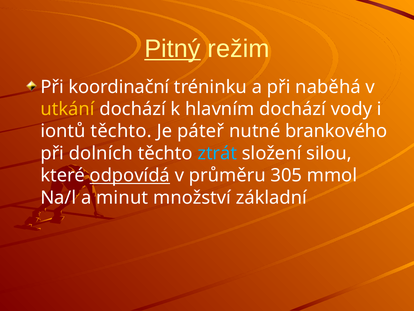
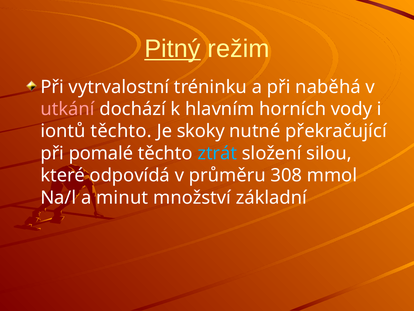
koordinační: koordinační -> vytrvalostní (119, 87)
utkání colour: yellow -> pink (68, 109)
hlavním dochází: dochází -> horních (293, 109)
páteř: páteř -> skoky (201, 131)
brankového: brankového -> překračující (336, 131)
dolních: dolních -> pomalé (101, 153)
odpovídá underline: present -> none (130, 175)
305: 305 -> 308 (286, 175)
